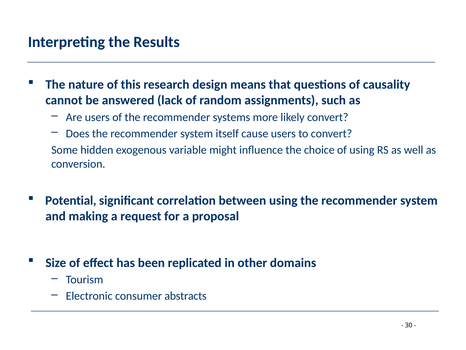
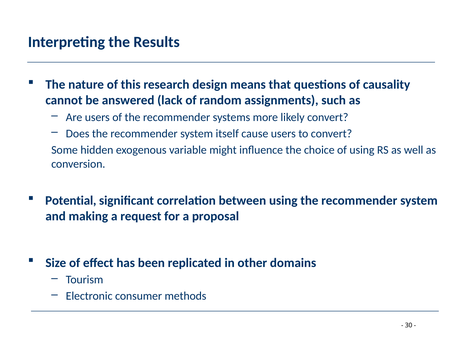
abstracts: abstracts -> methods (185, 296)
